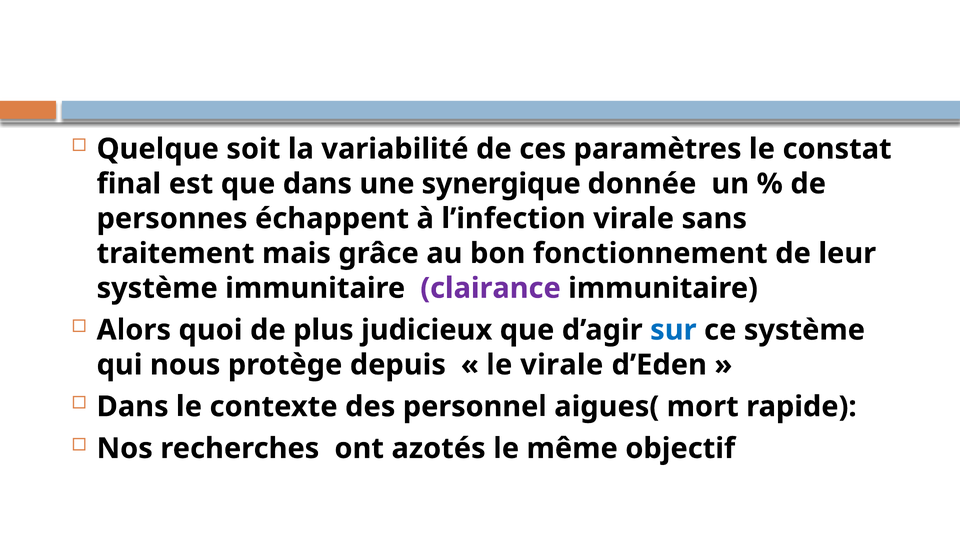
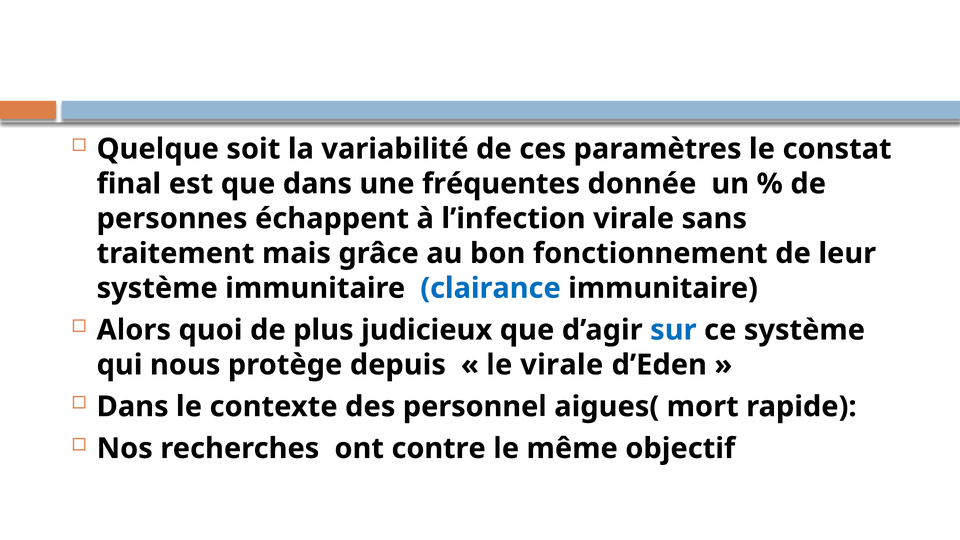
synergique: synergique -> fréquentes (501, 184)
clairance colour: purple -> blue (491, 288)
azotés: azotés -> contre (439, 448)
